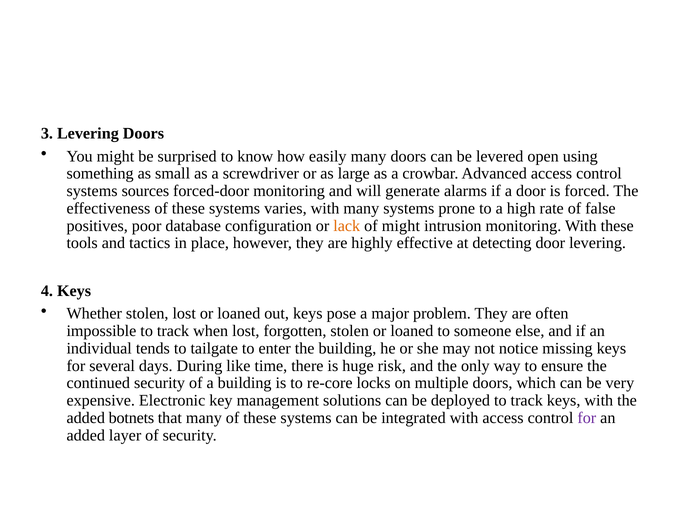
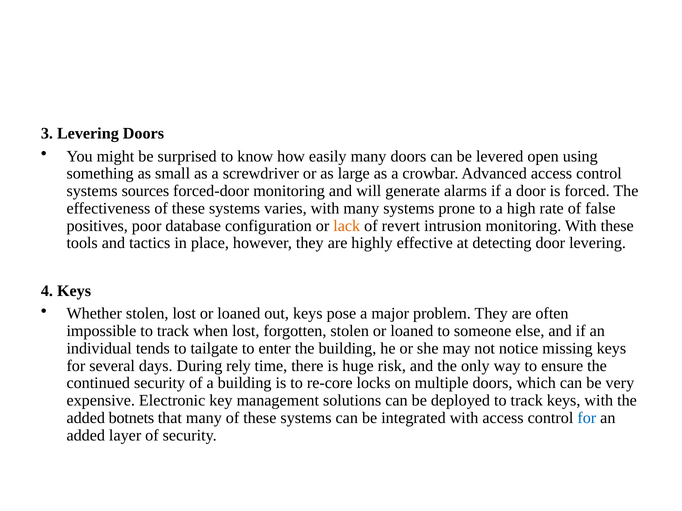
of might: might -> revert (401, 226)
like: like -> rely (238, 366)
for colour: purple -> blue (587, 418)
